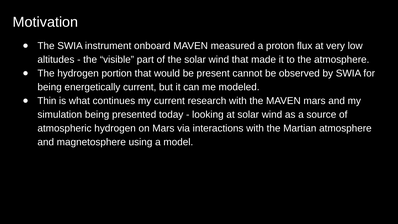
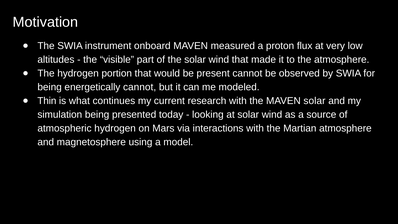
energetically current: current -> cannot (140, 87)
MAVEN mars: mars -> solar (314, 101)
